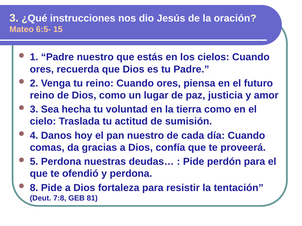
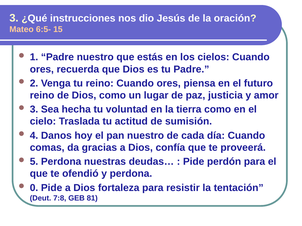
8: 8 -> 0 (34, 188)
